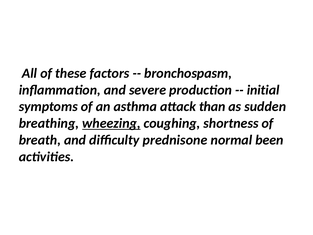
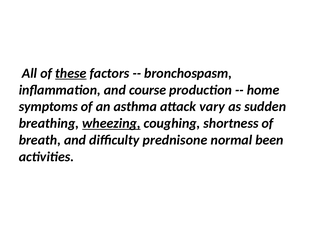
these underline: none -> present (71, 73)
severe: severe -> course (148, 90)
initial: initial -> home (263, 90)
than: than -> vary (212, 107)
